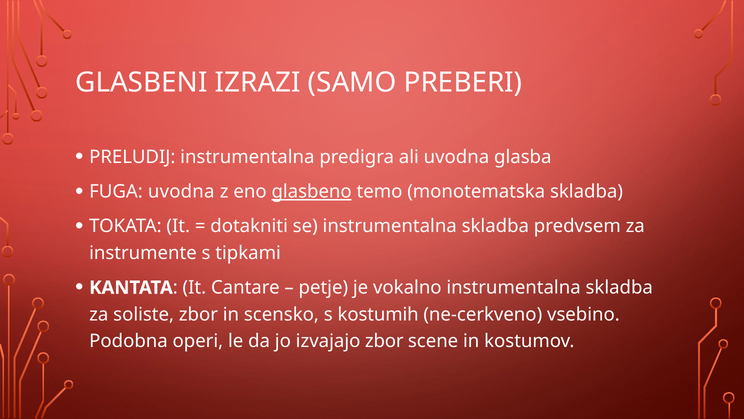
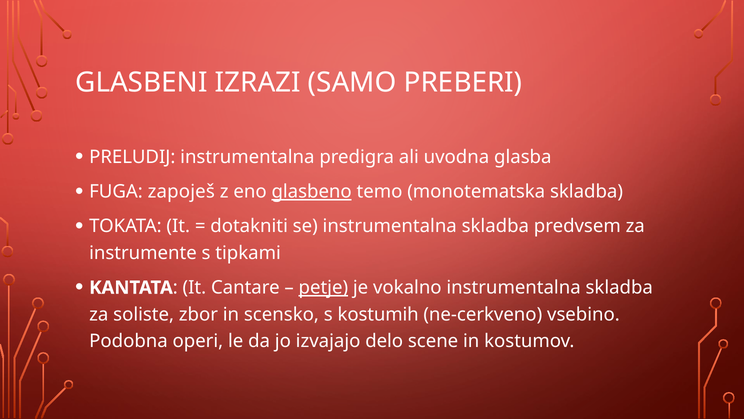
FUGA uvodna: uvodna -> zapoješ (181, 192)
petje underline: none -> present (323, 287)
izvajajo zbor: zbor -> delo (384, 341)
